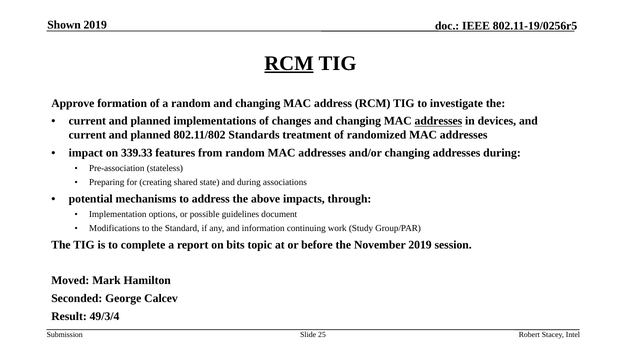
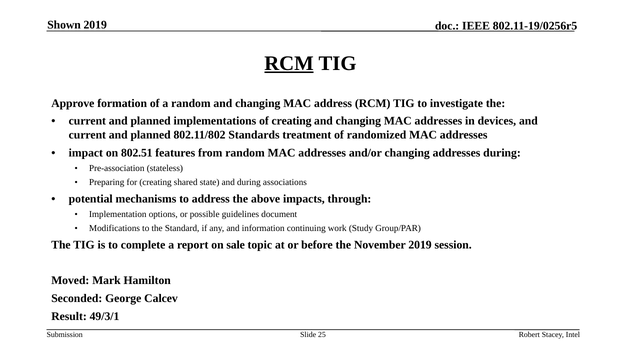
of changes: changes -> creating (292, 121)
addresses underline: present -> none (438, 121)
339.33: 339.33 -> 802.51 (137, 153)
bits: bits -> sale (236, 245)
49/3/4: 49/3/4 -> 49/3/1 (105, 317)
